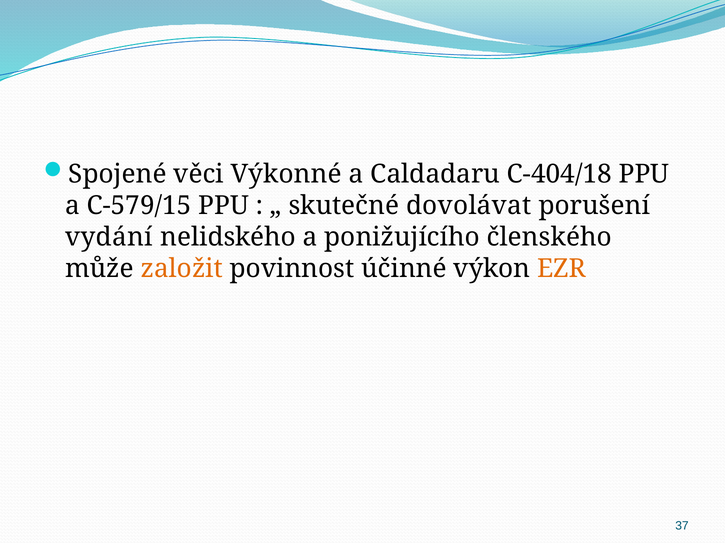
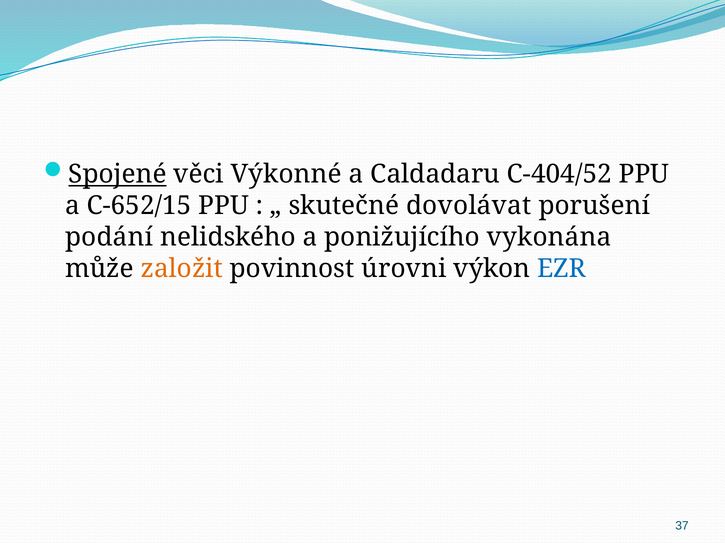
Spojené underline: none -> present (117, 175)
C-404/18: C-404/18 -> C-404/52 (559, 175)
C-579/15: C-579/15 -> C-652/15 (139, 206)
vydání: vydání -> podání (109, 237)
členského: členského -> vykonána (549, 237)
účinné: účinné -> úrovni (404, 269)
EZR colour: orange -> blue (562, 269)
